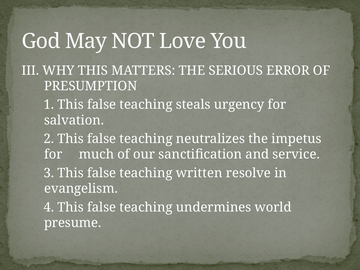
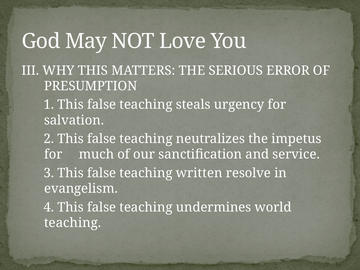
presume: presume -> teaching (73, 223)
